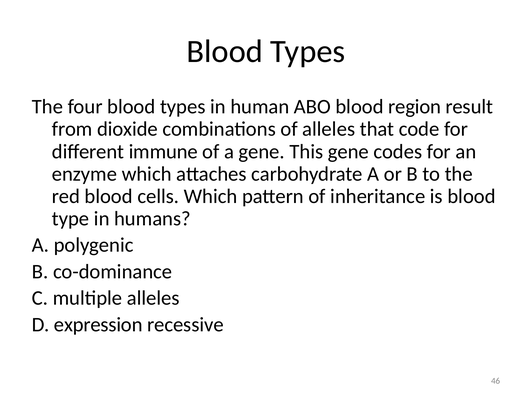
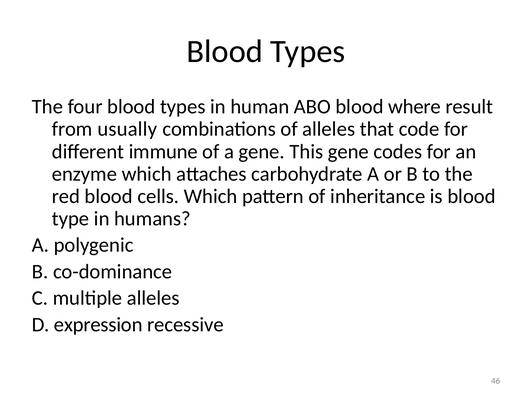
region: region -> where (415, 107)
dioxide: dioxide -> usually (127, 129)
